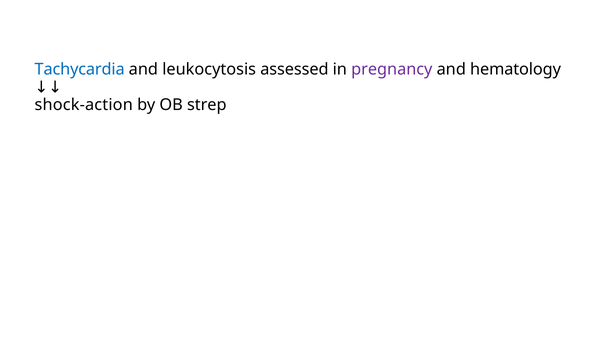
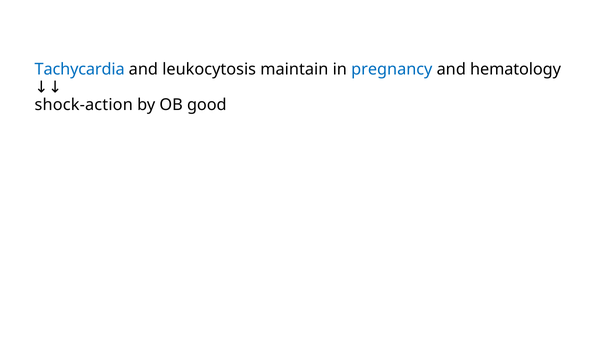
assessed: assessed -> maintain (294, 69)
pregnancy colour: purple -> blue (392, 69)
strep: strep -> good (207, 105)
